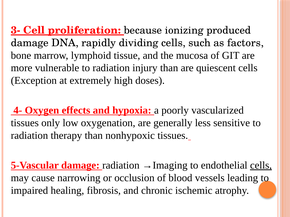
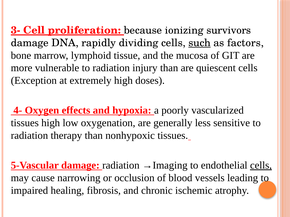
produced: produced -> survivors (229, 30)
such underline: none -> present (200, 43)
tissues only: only -> high (51, 123)
